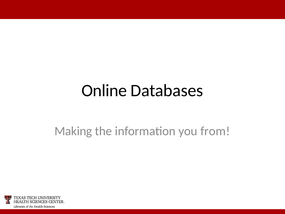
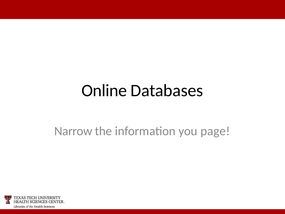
Making: Making -> Narrow (73, 131)
from: from -> page (215, 131)
